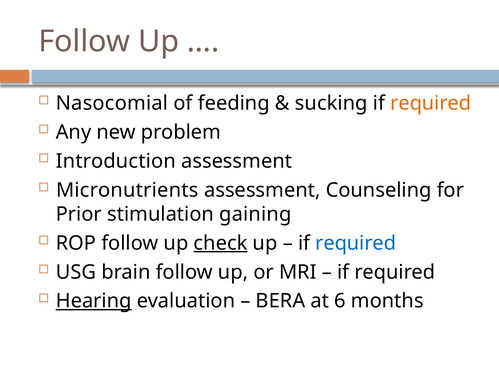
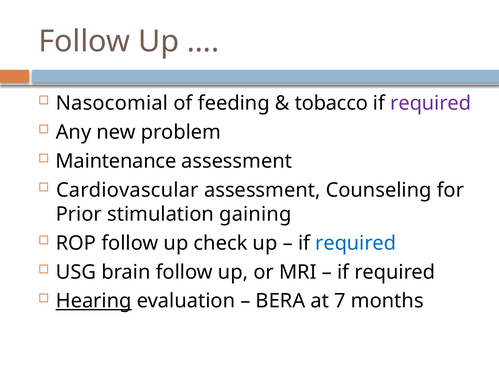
sucking: sucking -> tobacco (331, 103)
required colour: orange -> purple (431, 103)
Introduction: Introduction -> Maintenance (116, 161)
Micronutrients: Micronutrients -> Cardiovascular (127, 190)
check underline: present -> none (221, 243)
6: 6 -> 7 (340, 301)
